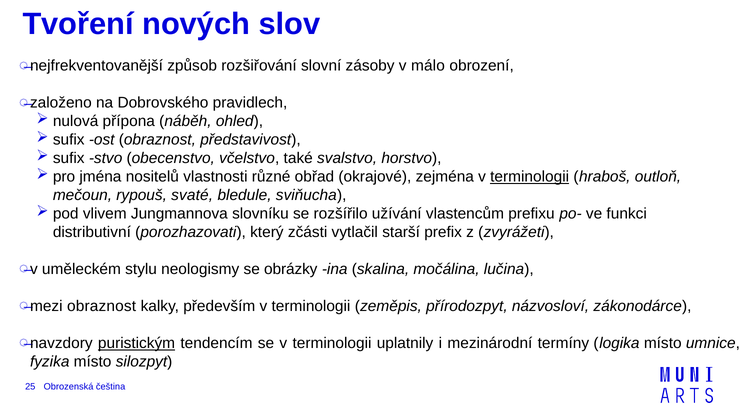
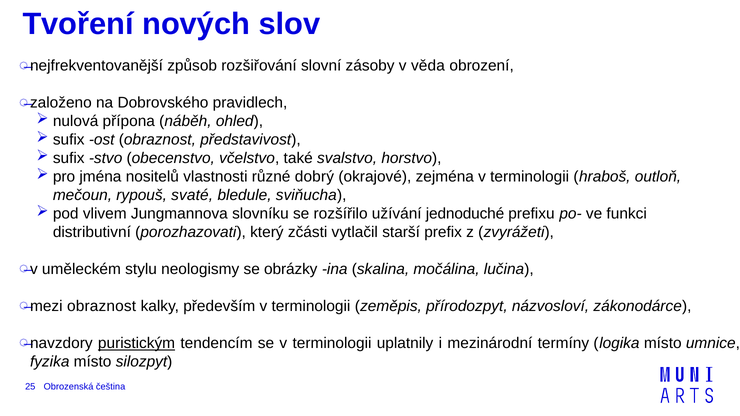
málo: málo -> věda (428, 66)
obřad: obřad -> dobrý (314, 177)
terminologii underline: present -> none (530, 177)
vlastencům: vlastencům -> jednoduché (465, 214)
